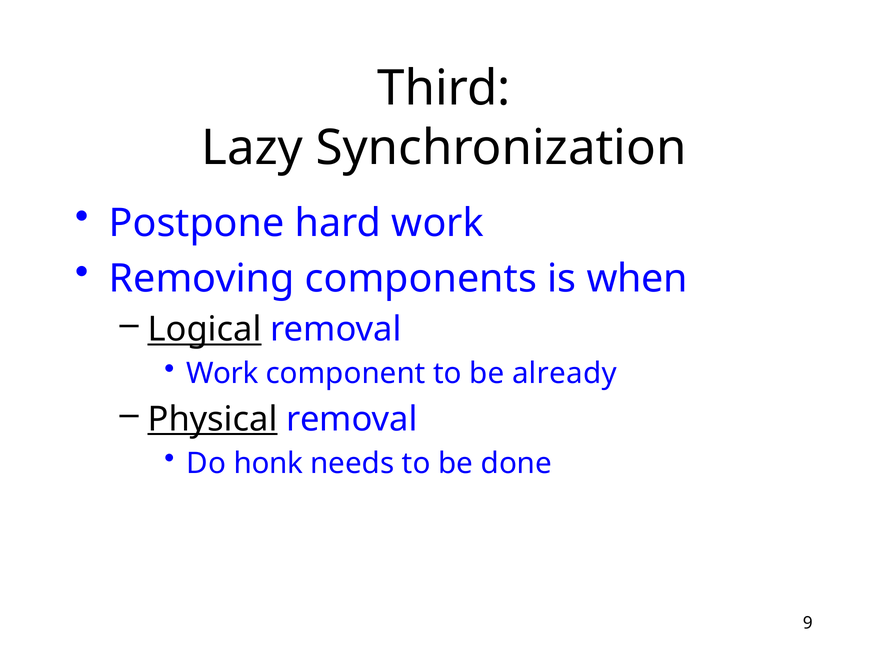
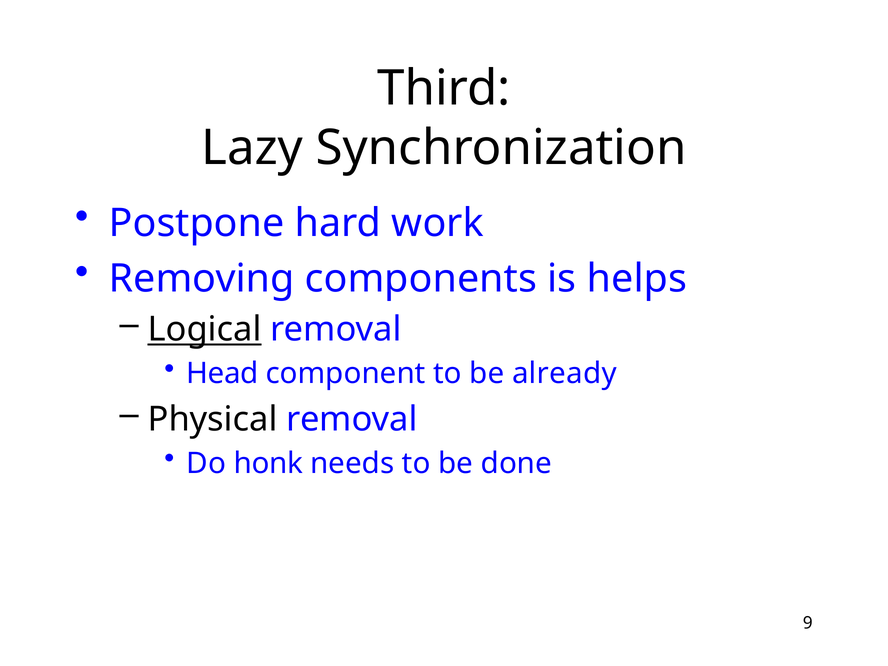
when: when -> helps (637, 279)
Work: Work -> Head (222, 374)
Physical underline: present -> none (213, 419)
